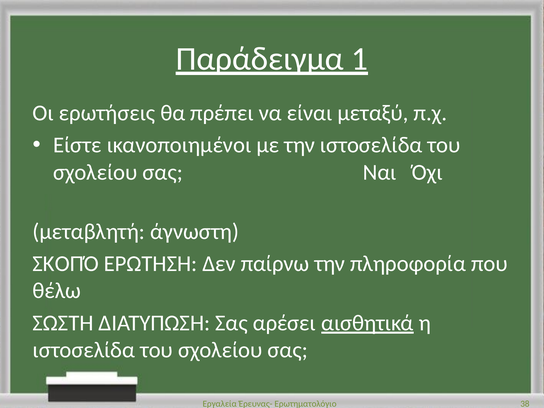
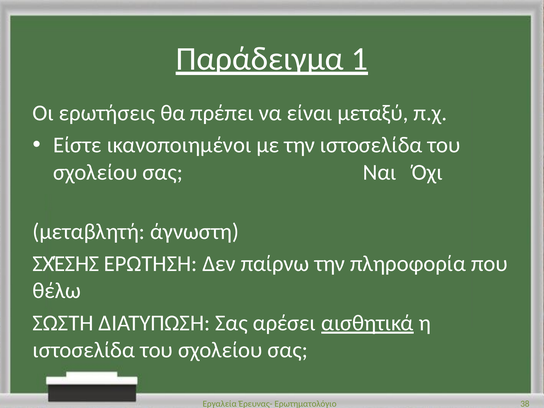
ΣΚΟΠΌ: ΣΚΟΠΌ -> ΣΧΈΣΗΣ (66, 264)
